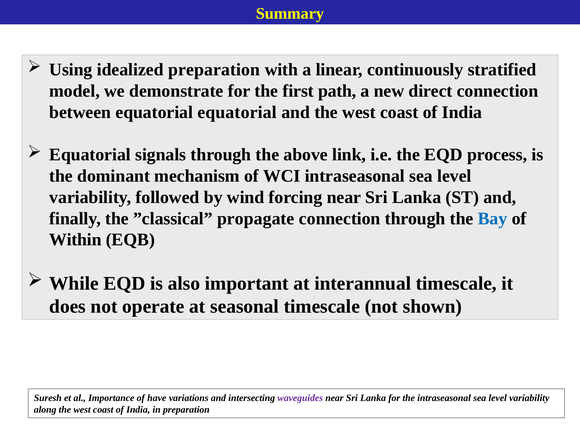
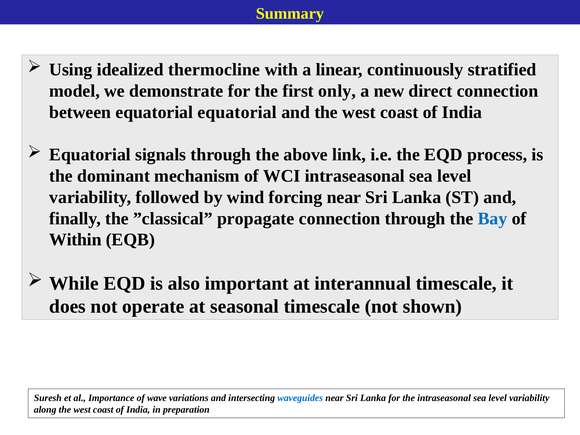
idealized preparation: preparation -> thermocline (214, 70)
path: path -> only (337, 91)
have: have -> wave (157, 398)
waveguides colour: purple -> blue (300, 398)
